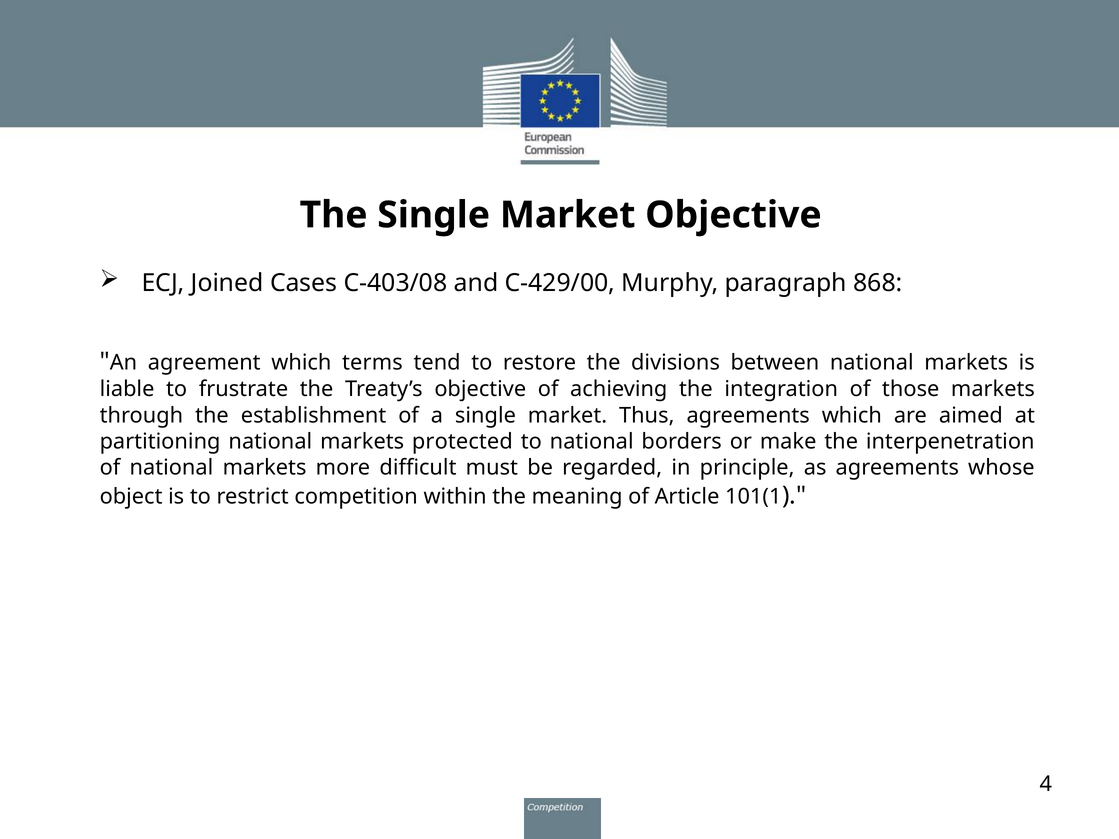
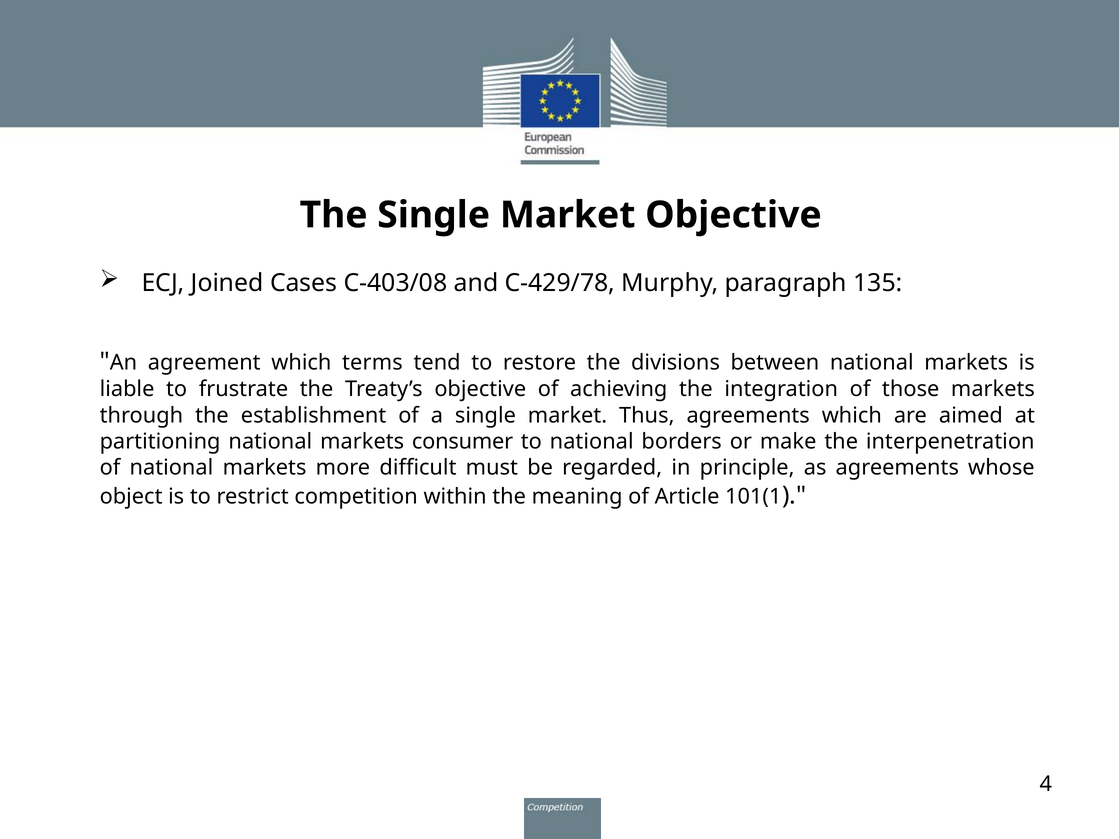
C‑429/00: C‑429/00 -> C‑429/78 (560, 283)
868: 868 -> 135 (878, 283)
protected: protected -> consumer (463, 442)
